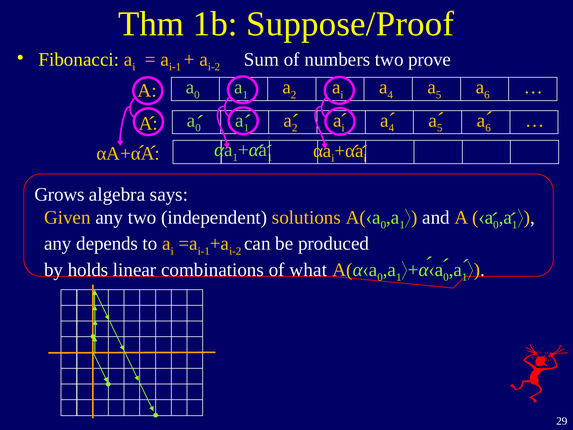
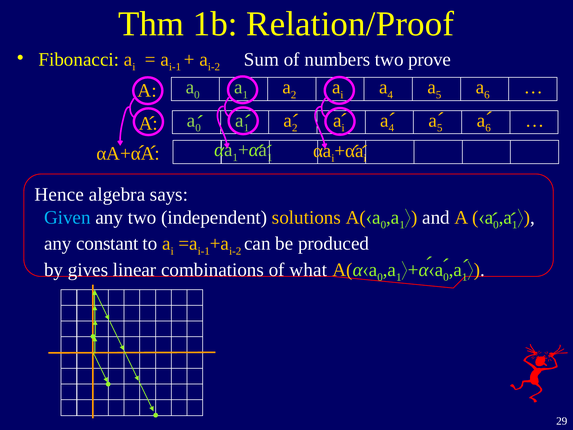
Suppose/Proof: Suppose/Proof -> Relation/Proof (350, 24)
Grows: Grows -> Hence (59, 195)
Given colour: yellow -> light blue (67, 217)
depends: depends -> constant (107, 244)
holds: holds -> gives (88, 270)
